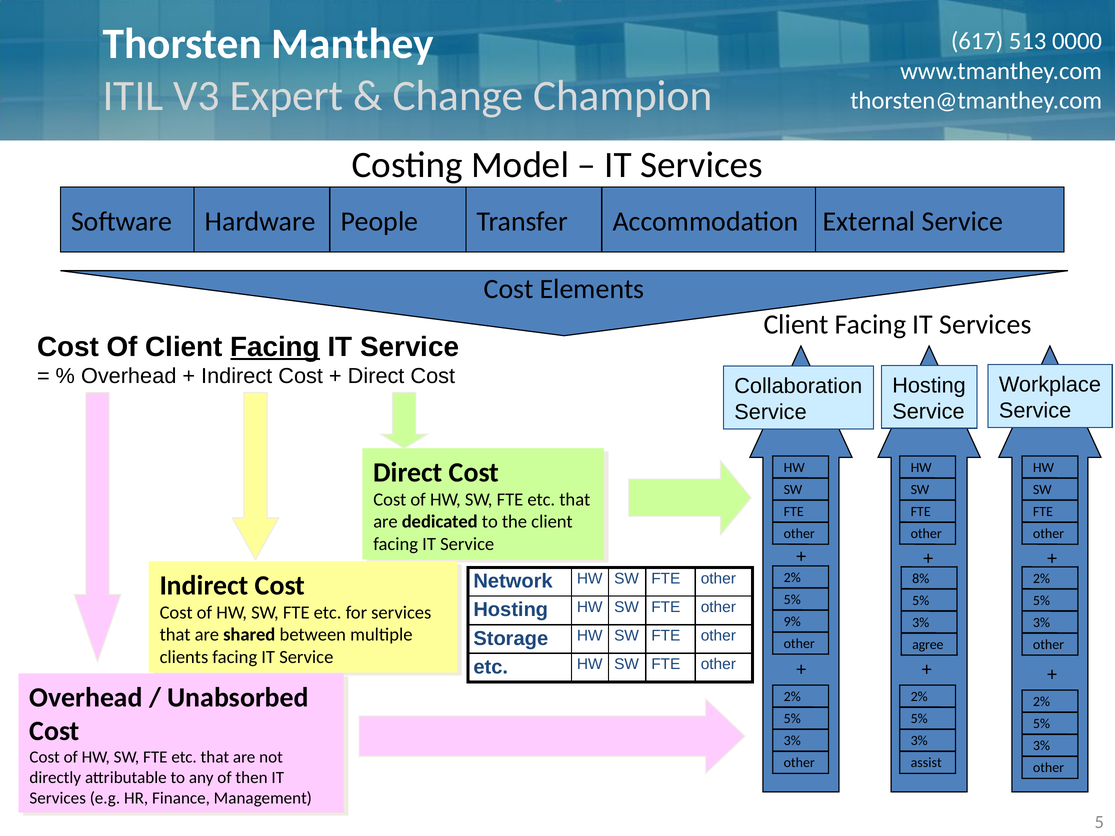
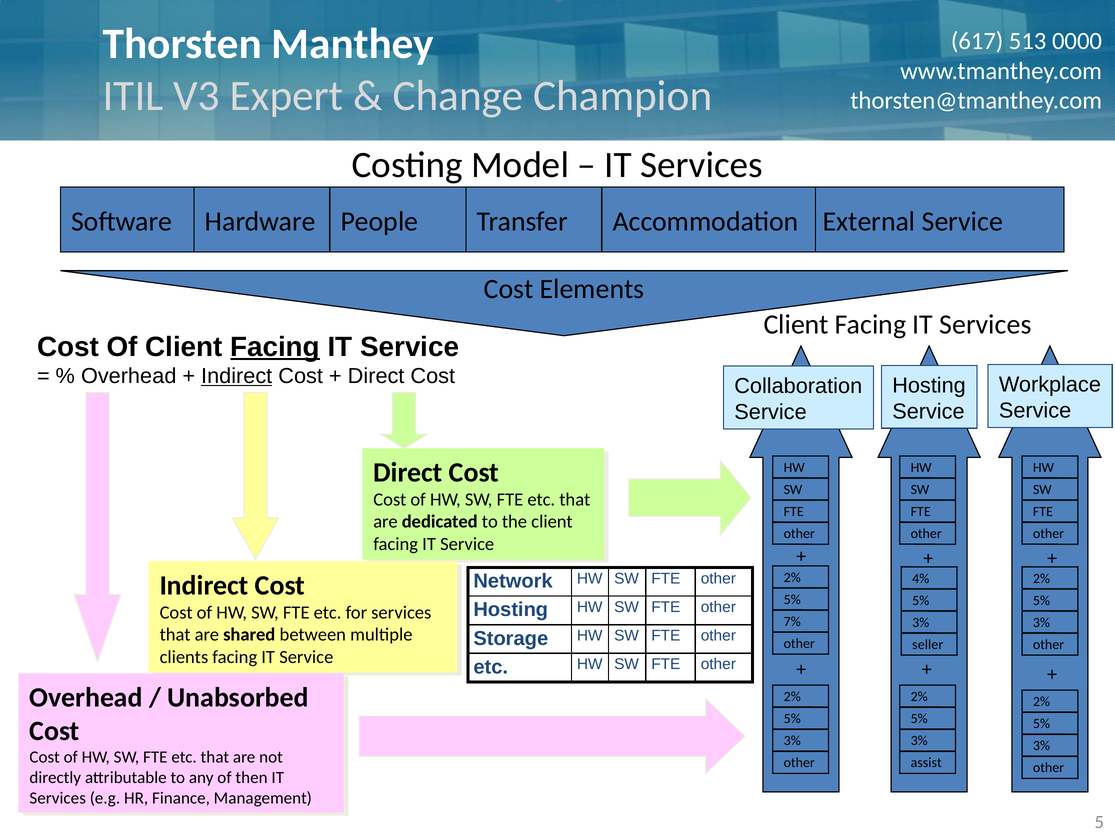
Indirect underline: none -> present (237, 376)
8%: 8% -> 4% (921, 579)
9%: 9% -> 7% (792, 622)
agree: agree -> seller (928, 645)
